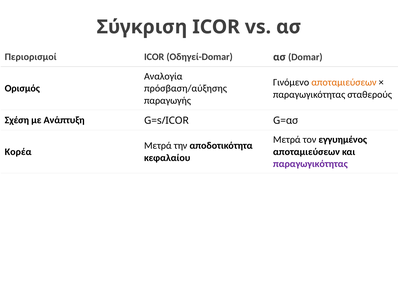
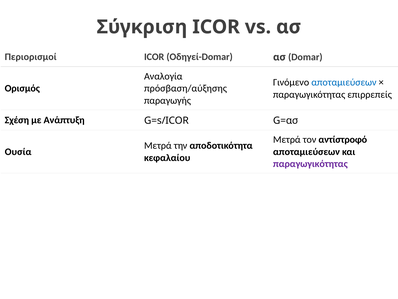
αποταμιεύσεων colour: orange -> blue (344, 82)
σταθερούς: σταθερούς -> επιρρεπείς (370, 94)
εγγυημένος: εγγυημένος -> αντίστροφό (343, 139)
Κορέα: Κορέα -> Ουσία (18, 151)
